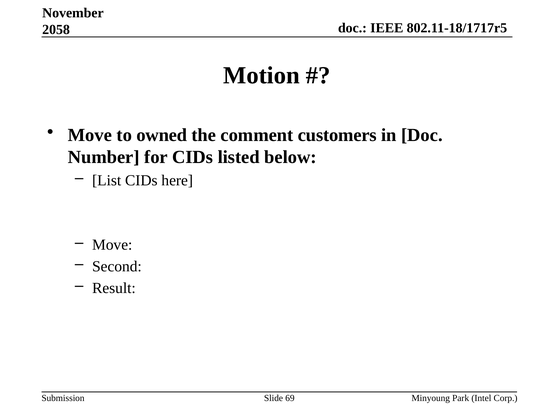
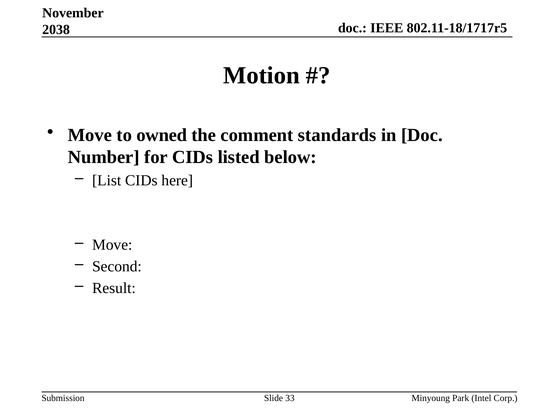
2058: 2058 -> 2038 (56, 30)
customers: customers -> standards (337, 135)
69: 69 -> 33 (290, 398)
